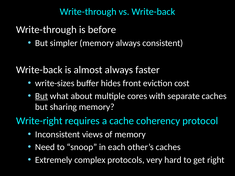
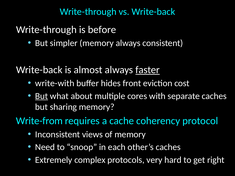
faster underline: none -> present (148, 70)
write-sizes: write-sizes -> write-with (55, 83)
Write-right: Write-right -> Write-from (39, 121)
